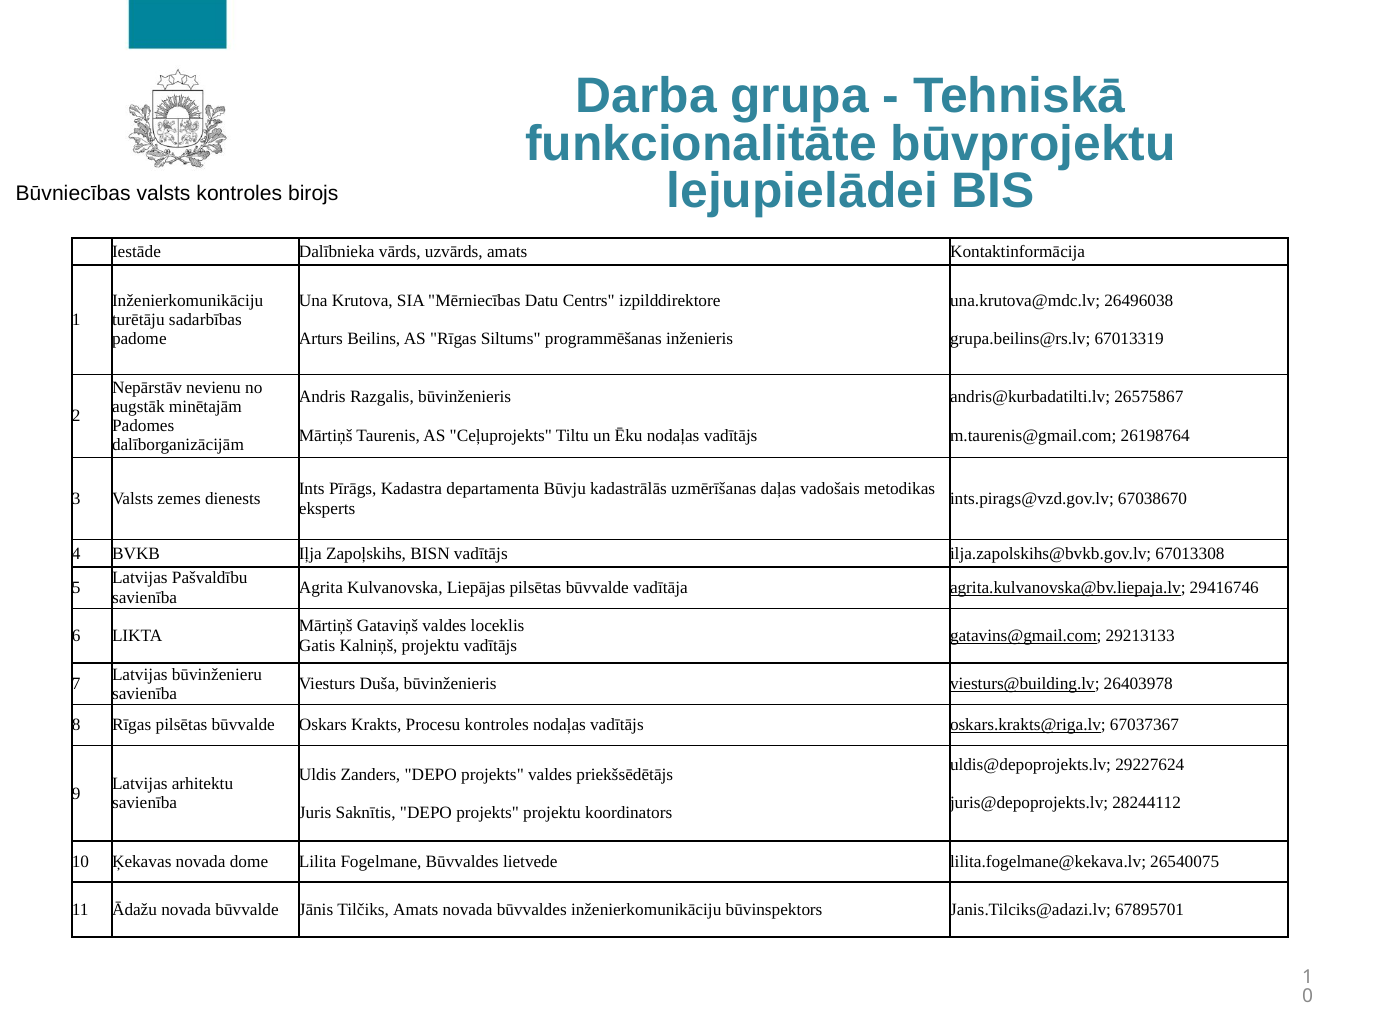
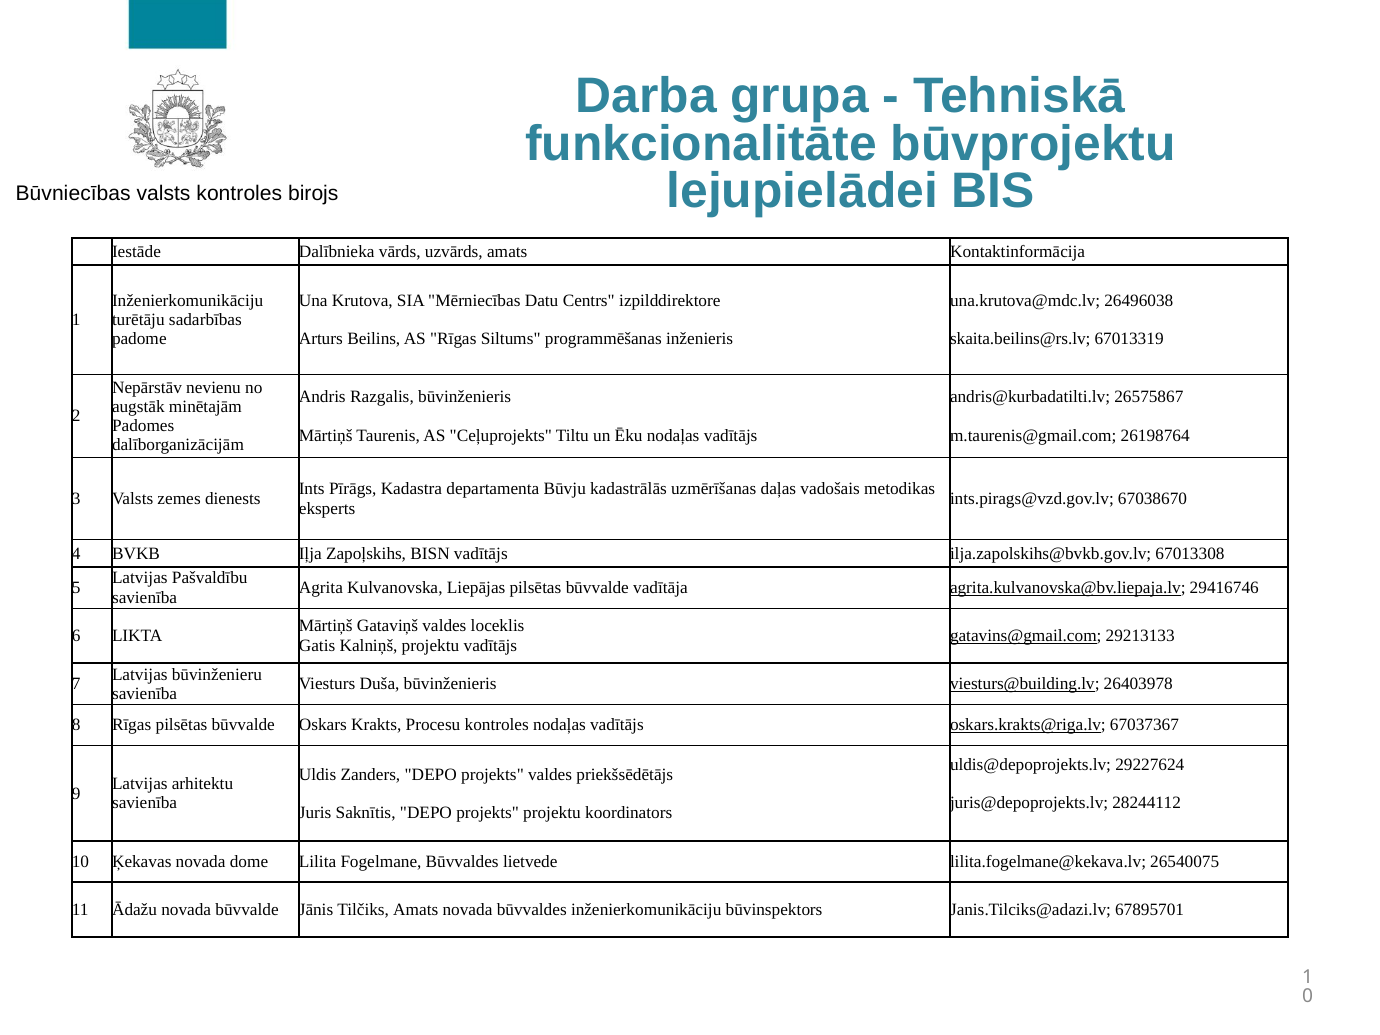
grupa.beilins@rs.lv: grupa.beilins@rs.lv -> skaita.beilins@rs.lv (1020, 339)
